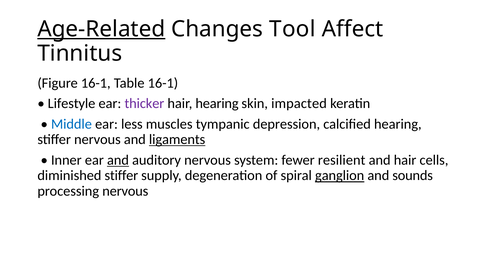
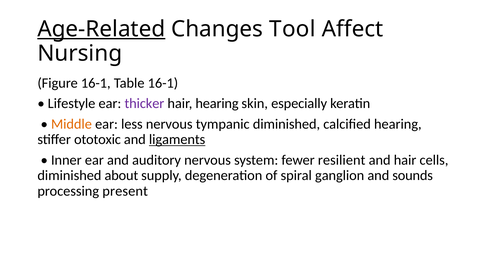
Tinnitus: Tinnitus -> Nursing (80, 53)
impacted: impacted -> especially (299, 104)
Middle colour: blue -> orange (71, 124)
less muscles: muscles -> nervous (169, 124)
tympanic depression: depression -> diminished (286, 124)
stiffer nervous: nervous -> ototoxic (97, 140)
and underline: present -> none (118, 160)
diminished stiffer: stiffer -> about (121, 176)
ganglion underline: present -> none (340, 176)
processing nervous: nervous -> present (125, 191)
